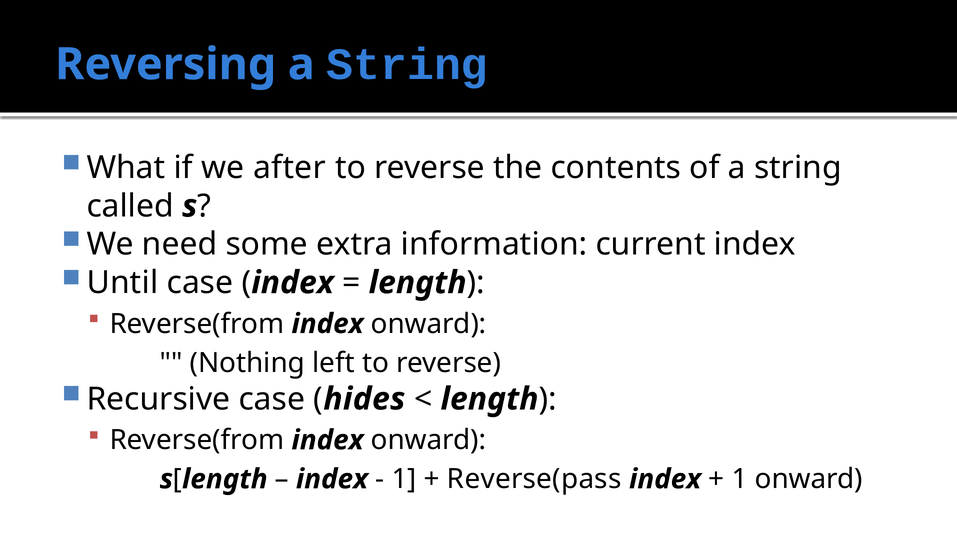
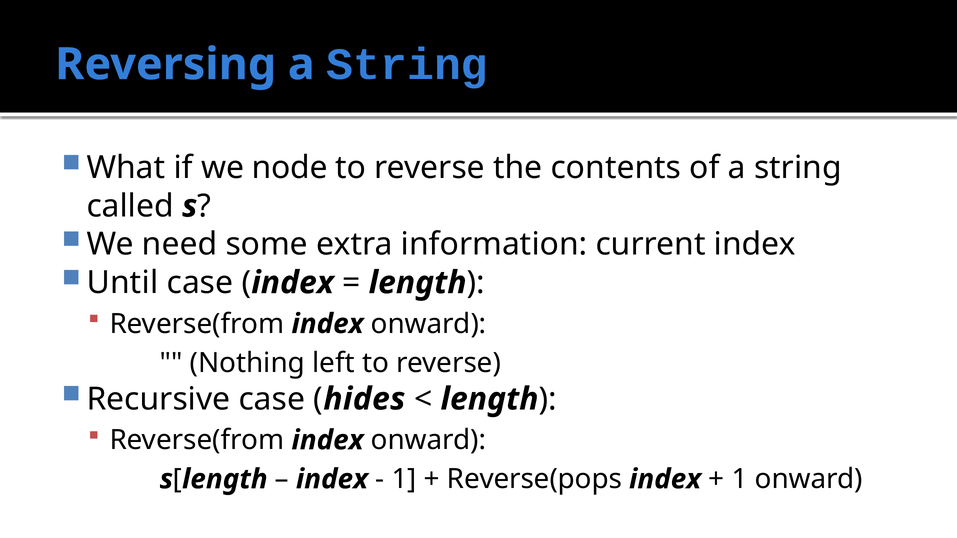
after: after -> node (290, 168)
Reverse(pass: Reverse(pass -> Reverse(pops (534, 479)
